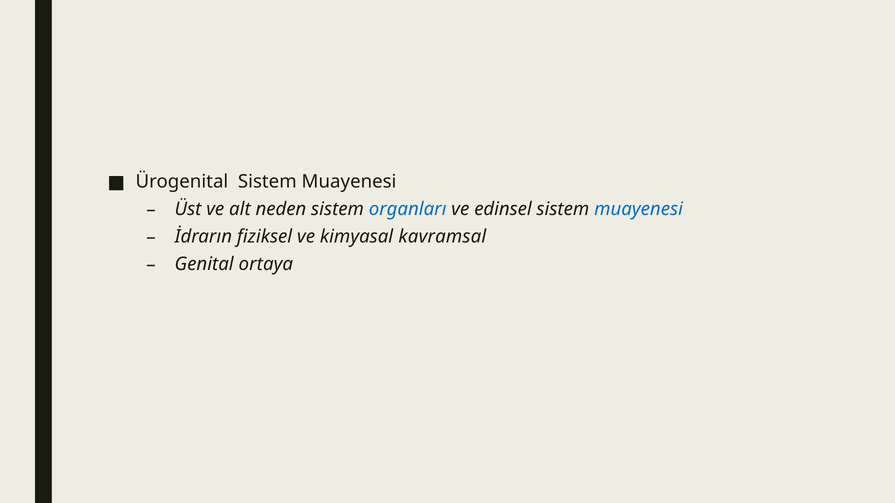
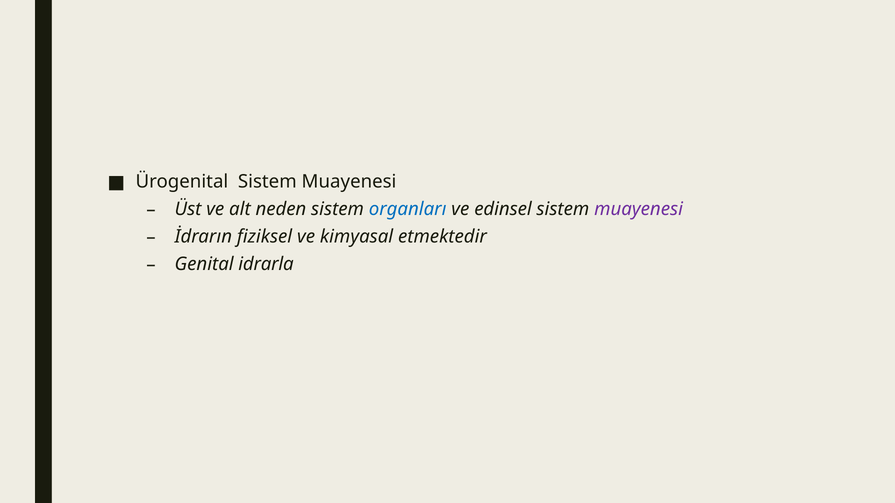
muayenesi colour: blue -> purple (639, 209)
kavramsal: kavramsal -> etmektedir (442, 237)
ortaya: ortaya -> idrarla (266, 265)
